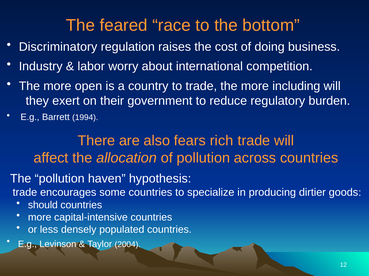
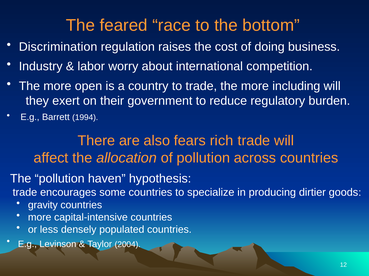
Discriminatory: Discriminatory -> Discrimination (58, 47)
should: should -> gravity (43, 205)
